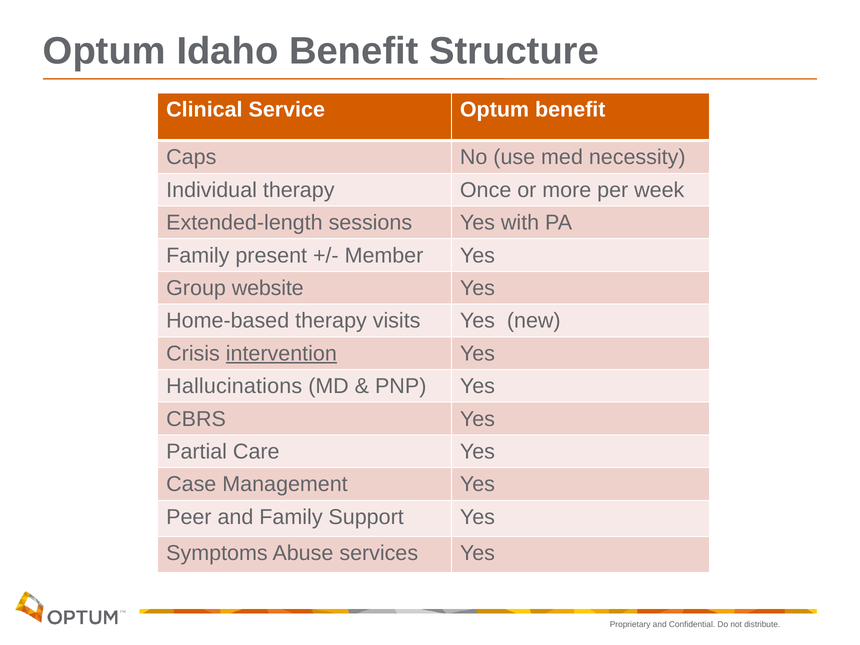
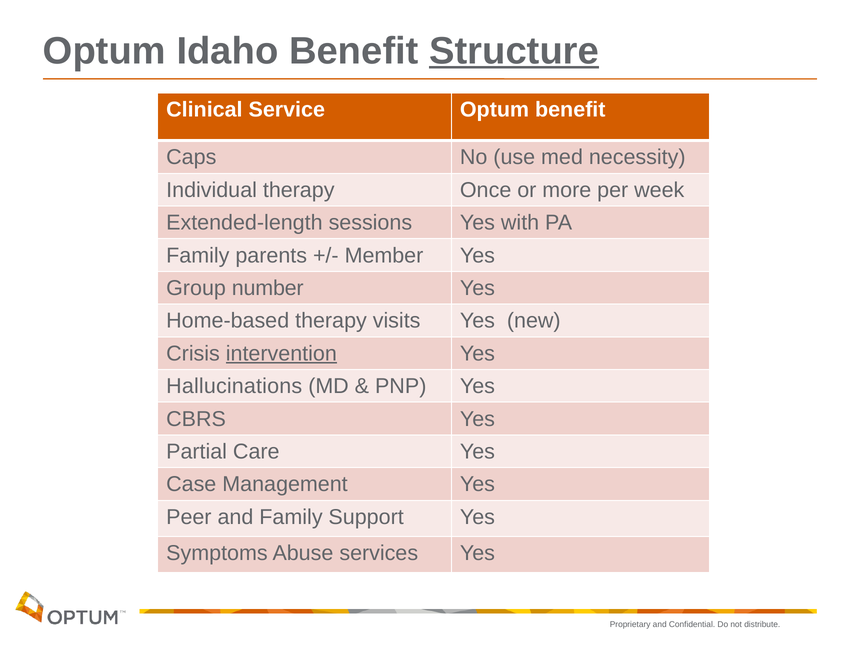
Structure underline: none -> present (514, 51)
present: present -> parents (271, 255)
website: website -> number (268, 288)
